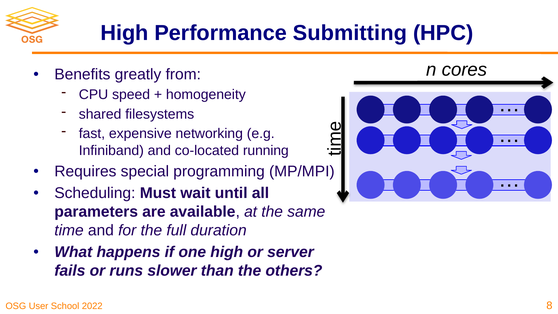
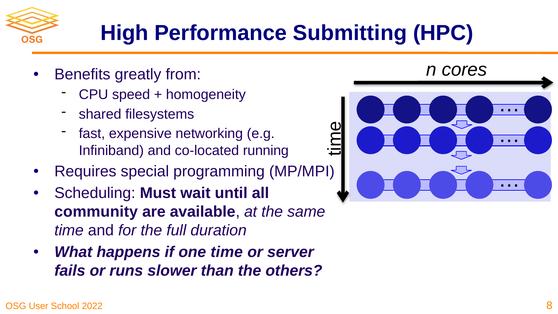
parameters: parameters -> community (96, 212)
one high: high -> time (227, 252)
